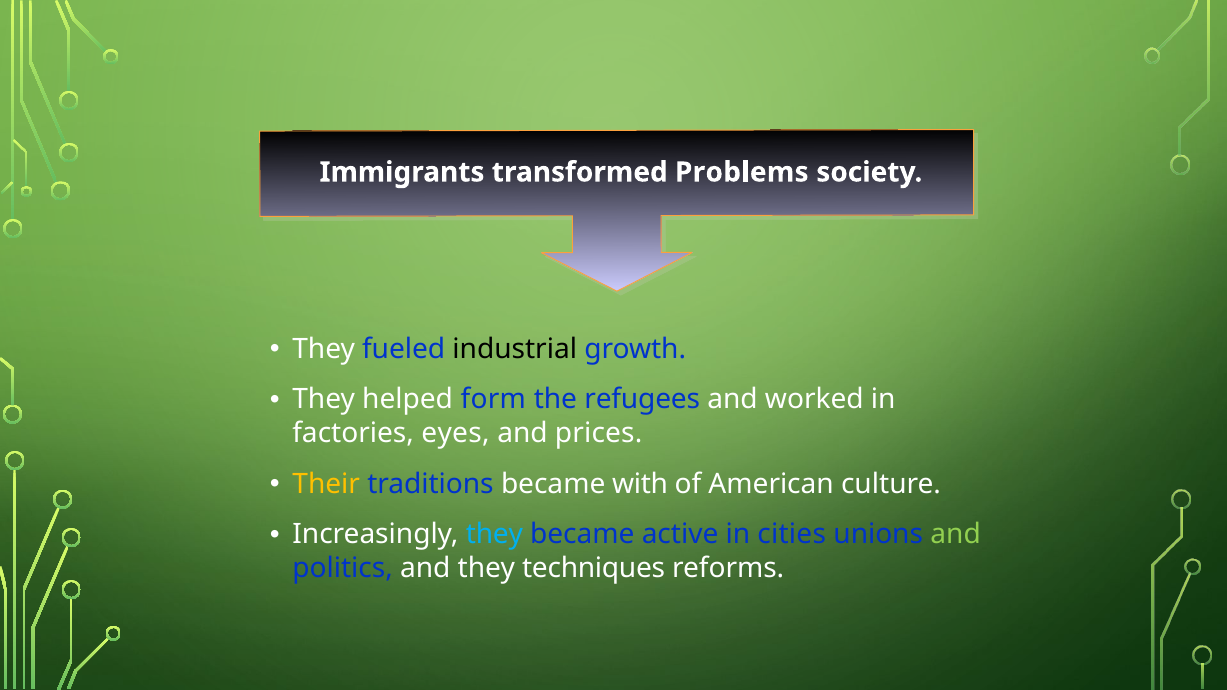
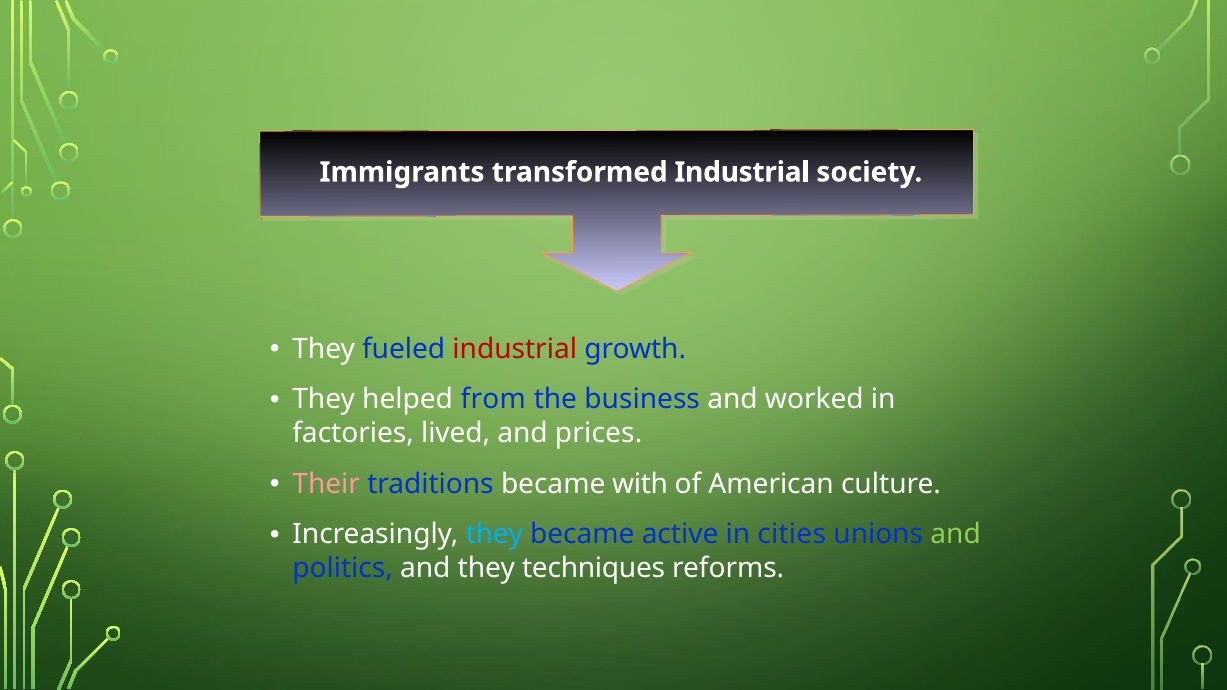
transformed Problems: Problems -> Industrial (742, 172)
industrial colour: black -> red (515, 349)
form: form -> from (493, 400)
refugees: refugees -> business (642, 400)
eyes: eyes -> lived (456, 433)
Their colour: yellow -> pink (326, 484)
